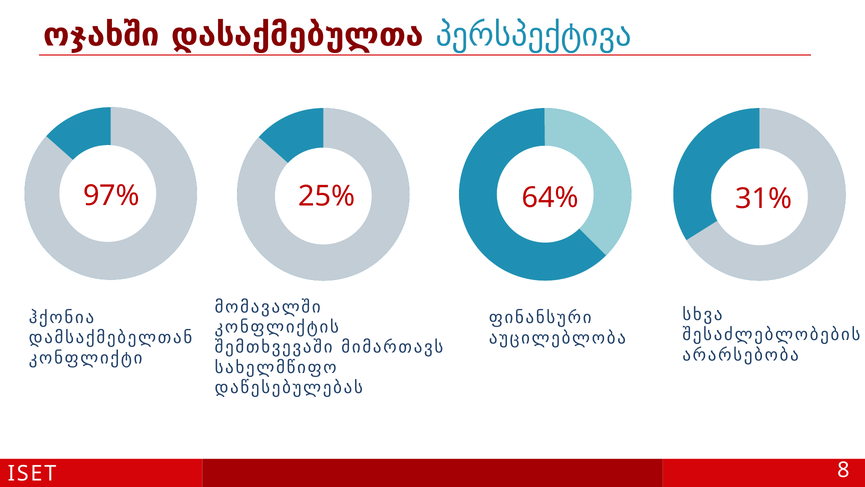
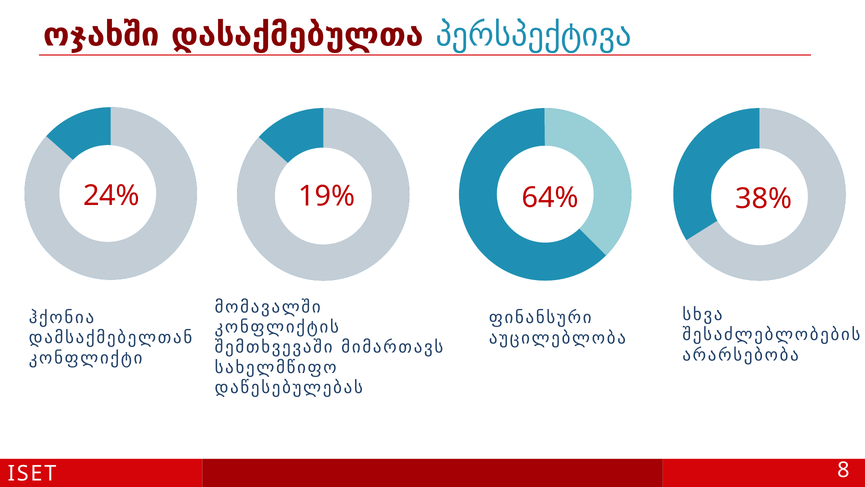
97%: 97% -> 24% (111, 196)
31%: 31% -> 38% (764, 198)
25%: 25% -> 19% (327, 196)
